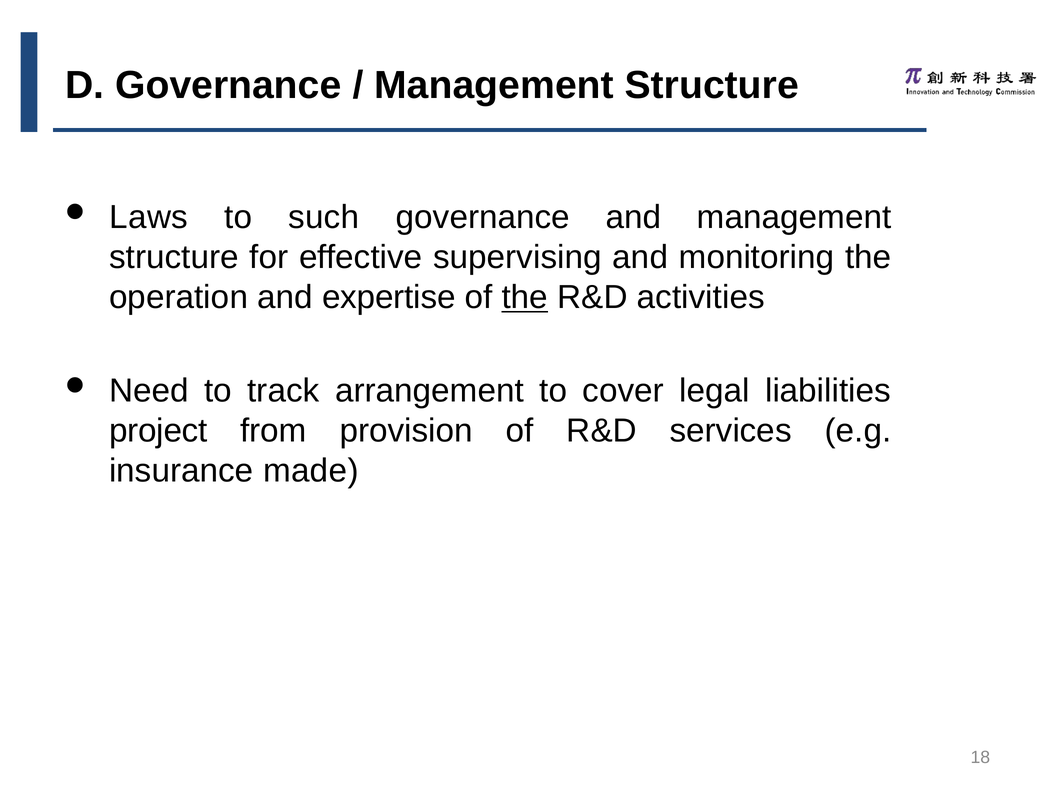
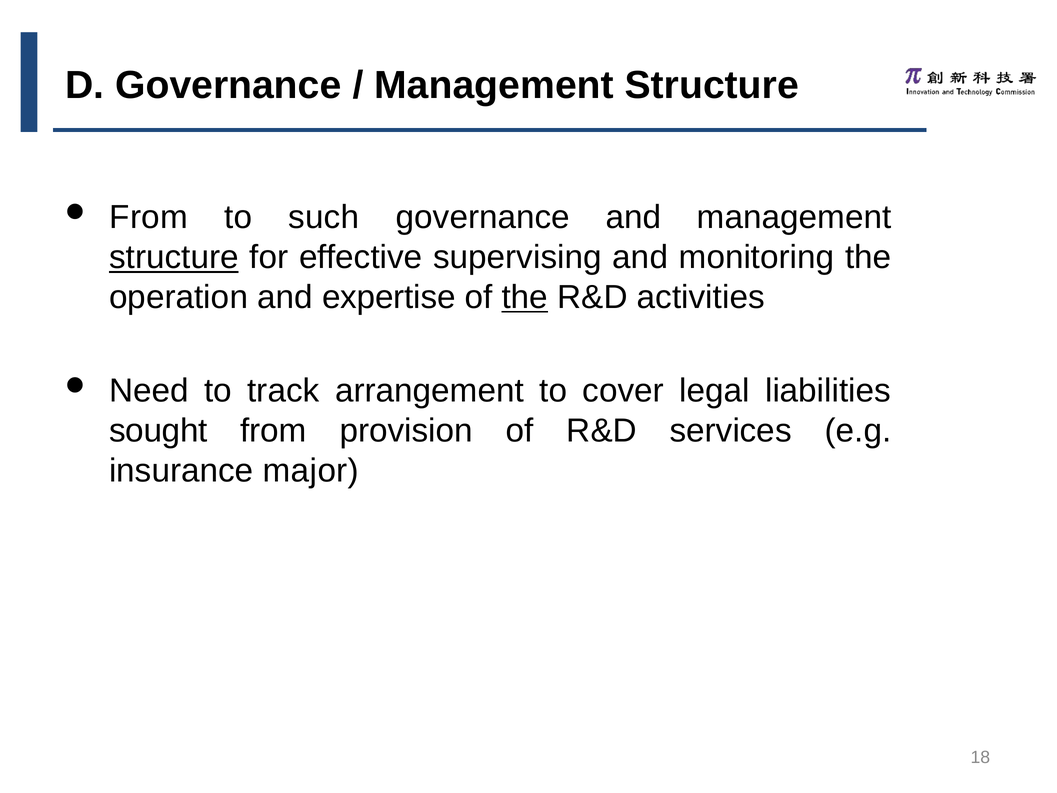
Laws: Laws -> From (149, 217)
structure underline: none -> present (174, 257)
project: project -> sought (158, 431)
made: made -> major (311, 470)
